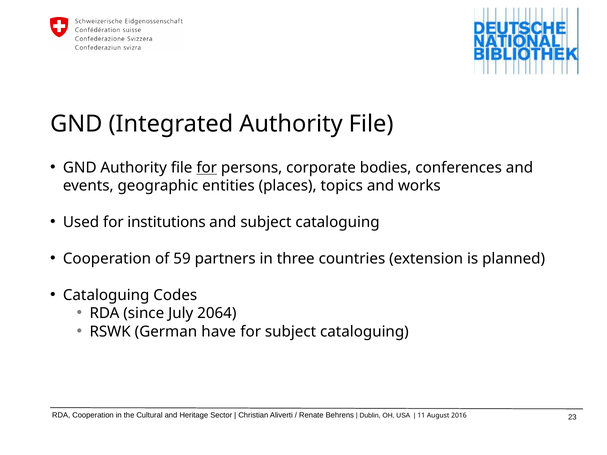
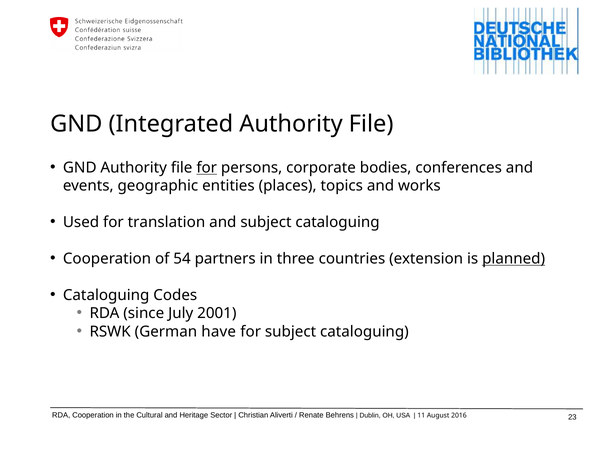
institutions: institutions -> translation (166, 222)
59: 59 -> 54 (182, 259)
planned underline: none -> present (514, 259)
2064: 2064 -> 2001 (217, 313)
